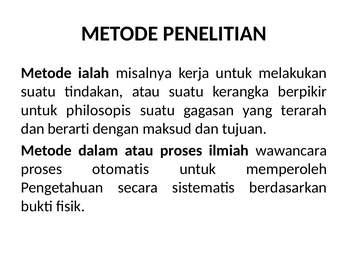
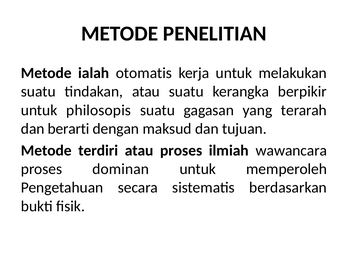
misalnya: misalnya -> otomatis (144, 73)
dalam: dalam -> terdiri (98, 150)
otomatis: otomatis -> dominan (121, 169)
